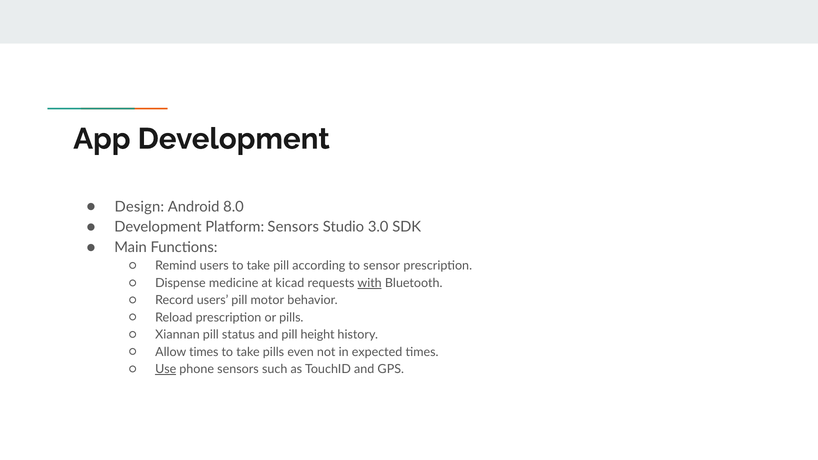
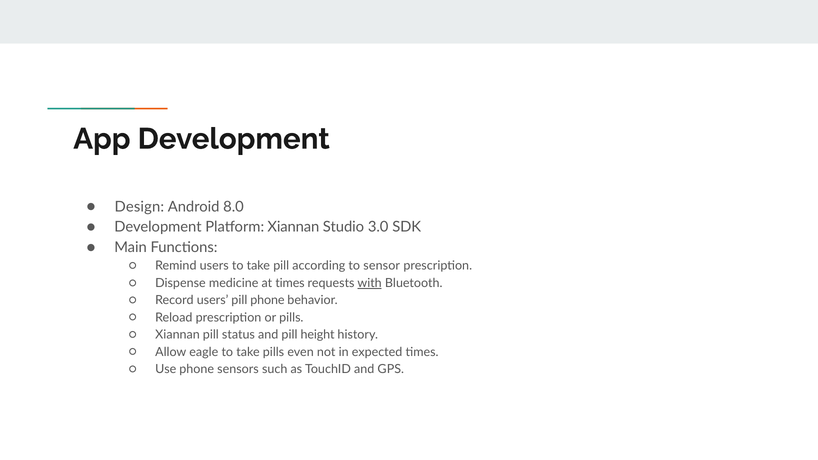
Platform Sensors: Sensors -> Xiannan (293, 227)
at kicad: kicad -> times (290, 283)
pill motor: motor -> phone (267, 300)
Allow times: times -> eagle (204, 352)
Use underline: present -> none (166, 369)
